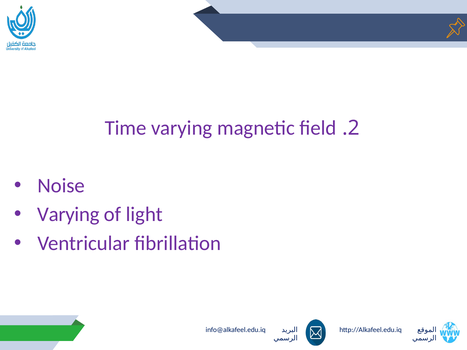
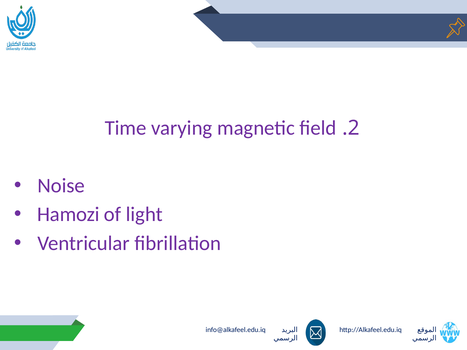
Varying: Varying -> Hamozi (68, 215)
